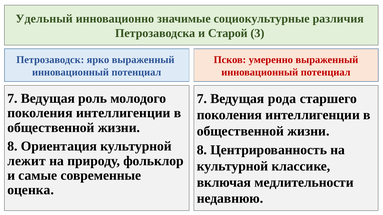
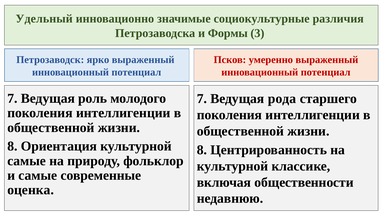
Старой: Старой -> Формы (228, 33)
лежит: лежит -> самые (27, 161)
медлительности: медлительности -> общественности (304, 183)
